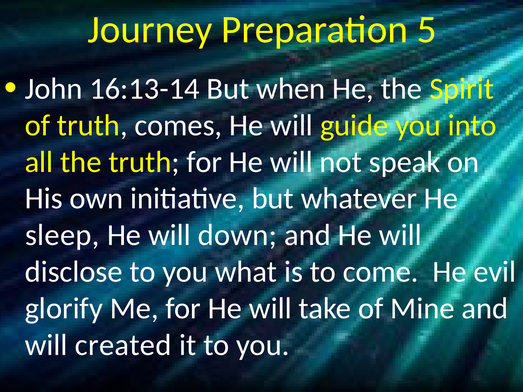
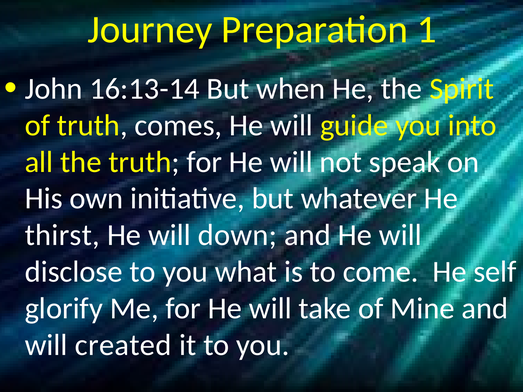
5: 5 -> 1 (427, 30)
sleep: sleep -> thirst (62, 235)
evil: evil -> self (495, 272)
